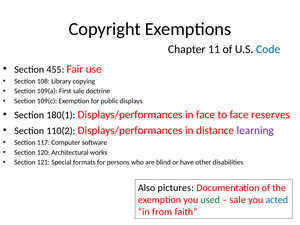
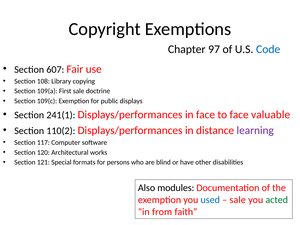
11: 11 -> 97 (214, 49)
455: 455 -> 607 (55, 69)
180(1: 180(1 -> 241(1 (61, 115)
reserves: reserves -> valuable (271, 115)
pictures: pictures -> modules (176, 188)
used colour: green -> blue (210, 200)
acted colour: blue -> green (277, 200)
